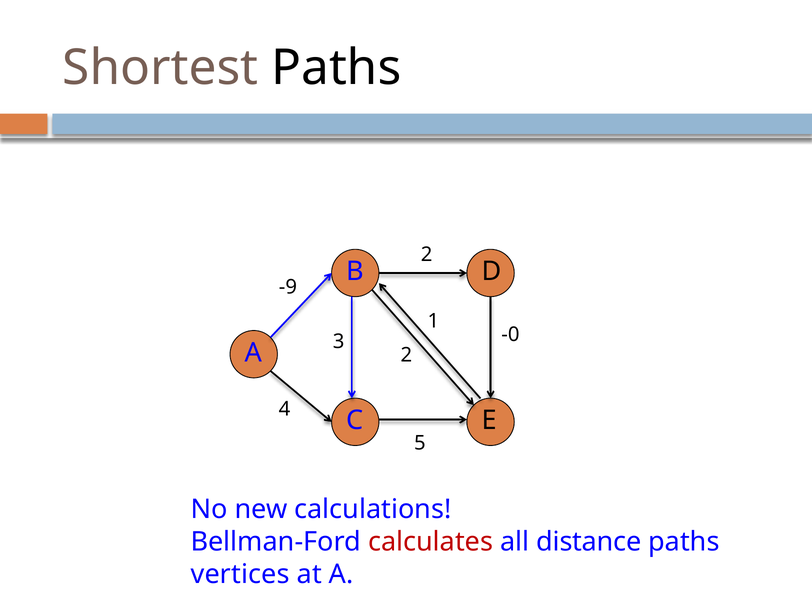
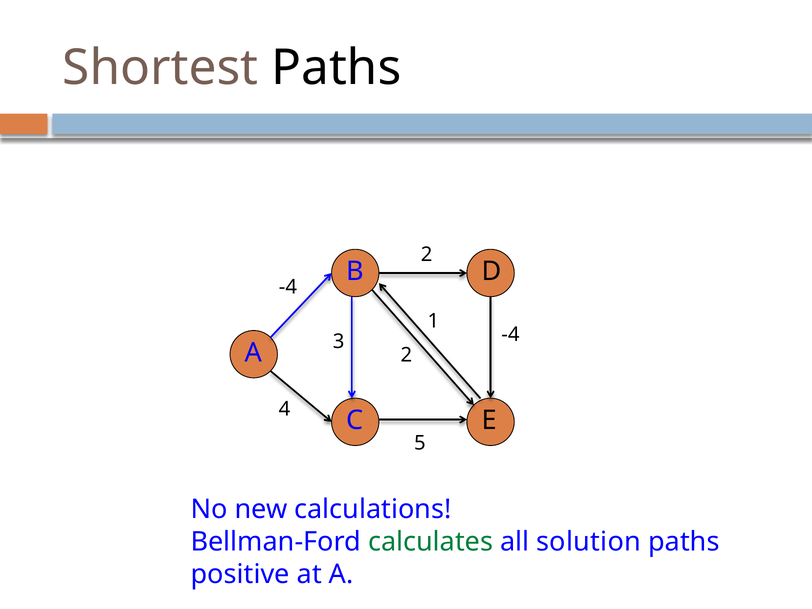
-9: -9 -> -4 (288, 287)
-0: -0 -> -4 (510, 335)
calculates colour: red -> green (431, 542)
distance: distance -> solution (589, 542)
vertices: vertices -> positive (240, 574)
